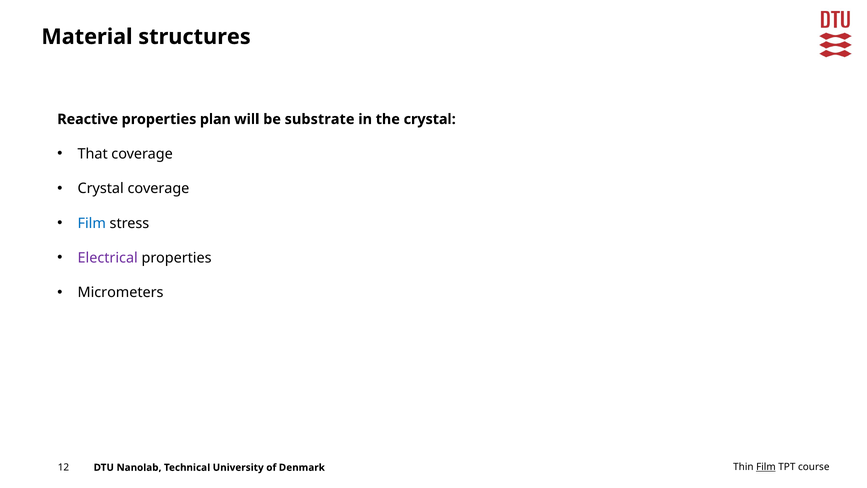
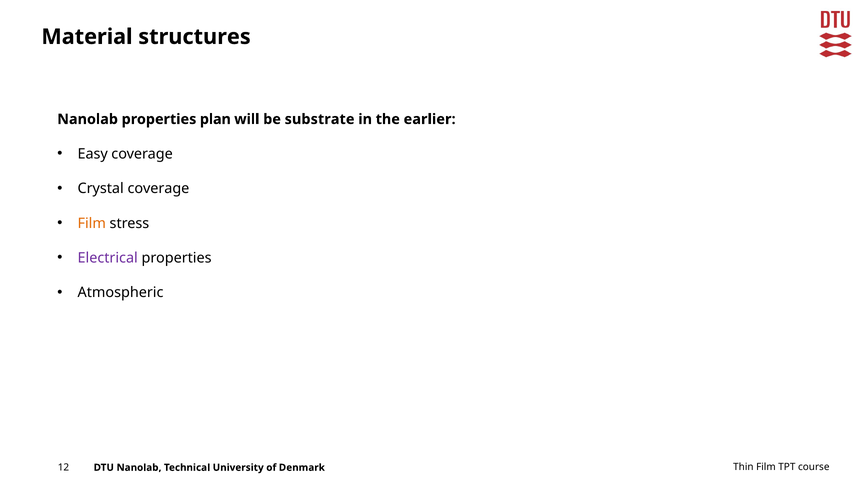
Reactive: Reactive -> Nanolab (88, 119)
the crystal: crystal -> earlier (430, 119)
That: That -> Easy (93, 154)
Film colour: blue -> orange (92, 223)
Micrometers: Micrometers -> Atmospheric (121, 292)
Film underline: present -> none (766, 467)
